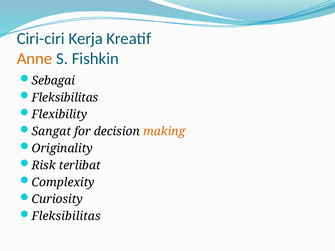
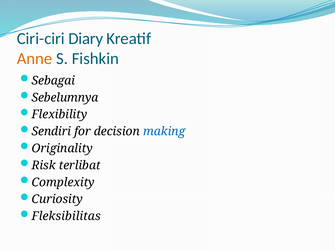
Kerja: Kerja -> Diary (86, 39)
Fleksibilitas: Fleksibilitas -> Sebelumnya (65, 98)
Sangat: Sangat -> Sendiri (51, 132)
making colour: orange -> blue (164, 132)
